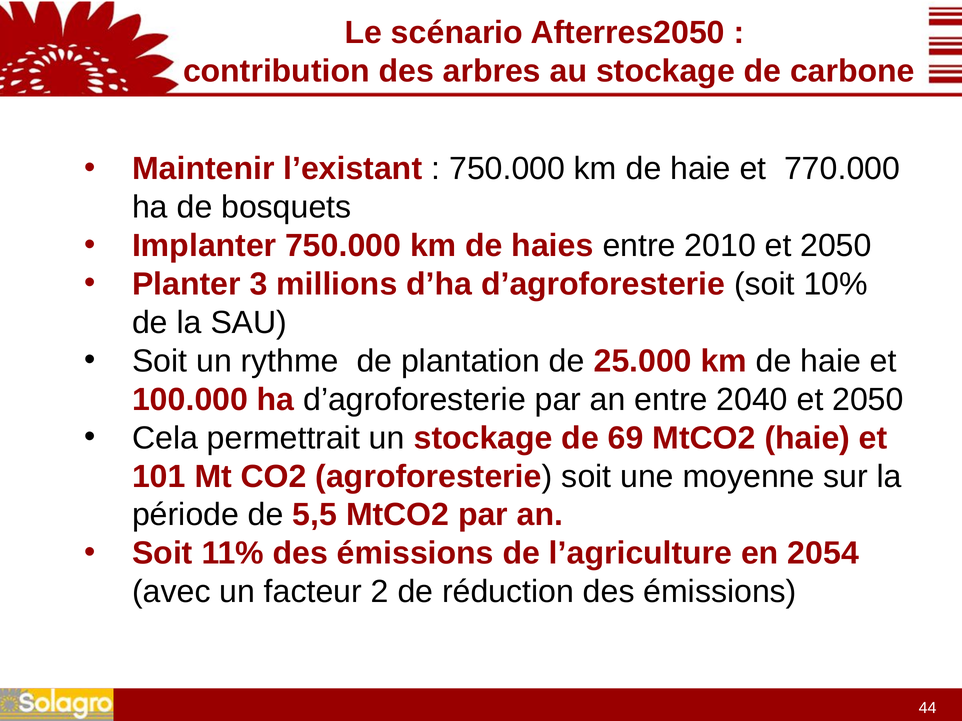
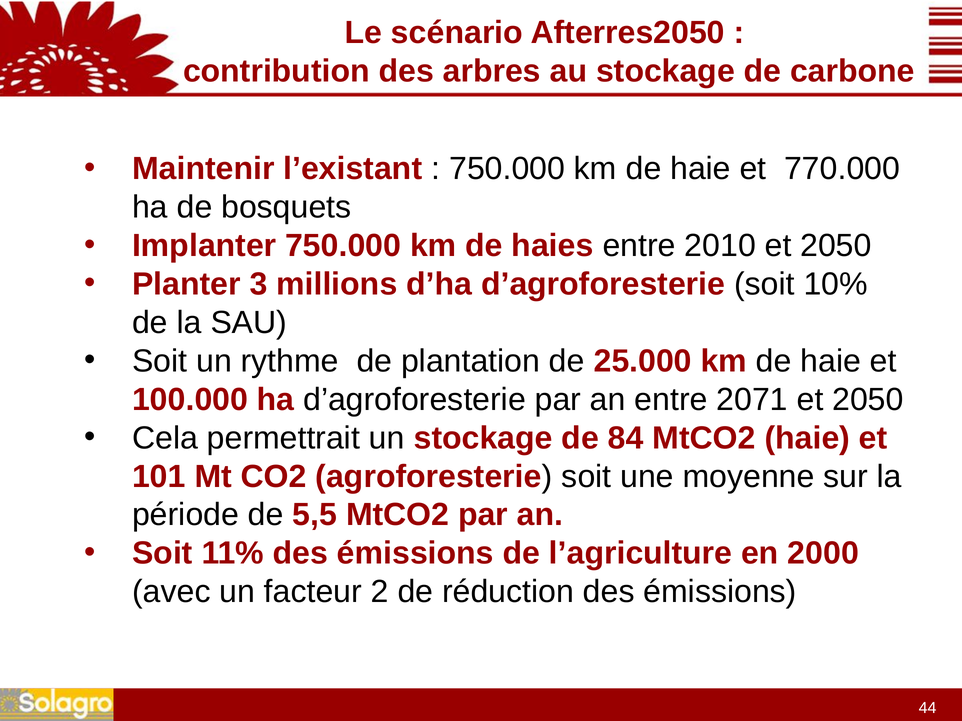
2040: 2040 -> 2071 (752, 400)
69: 69 -> 84 (626, 438)
2054: 2054 -> 2000 (823, 554)
